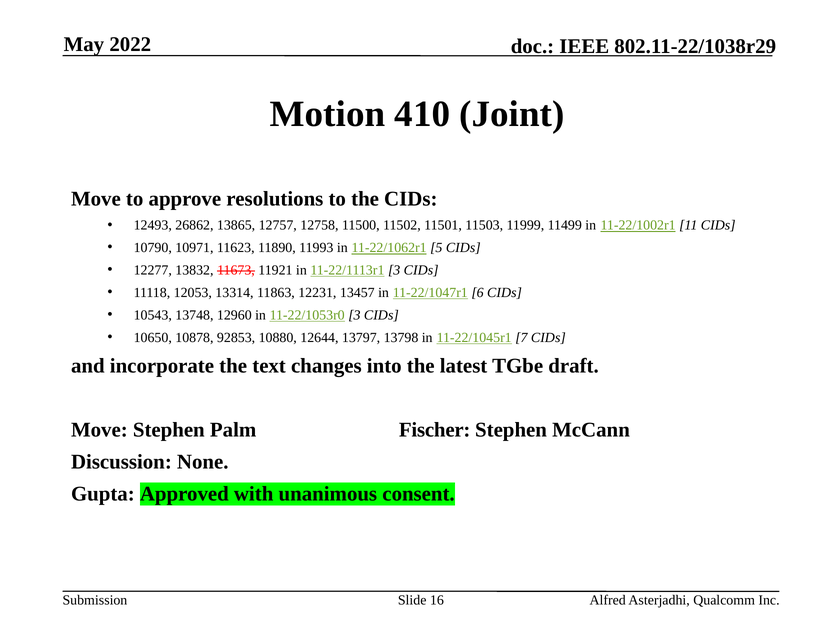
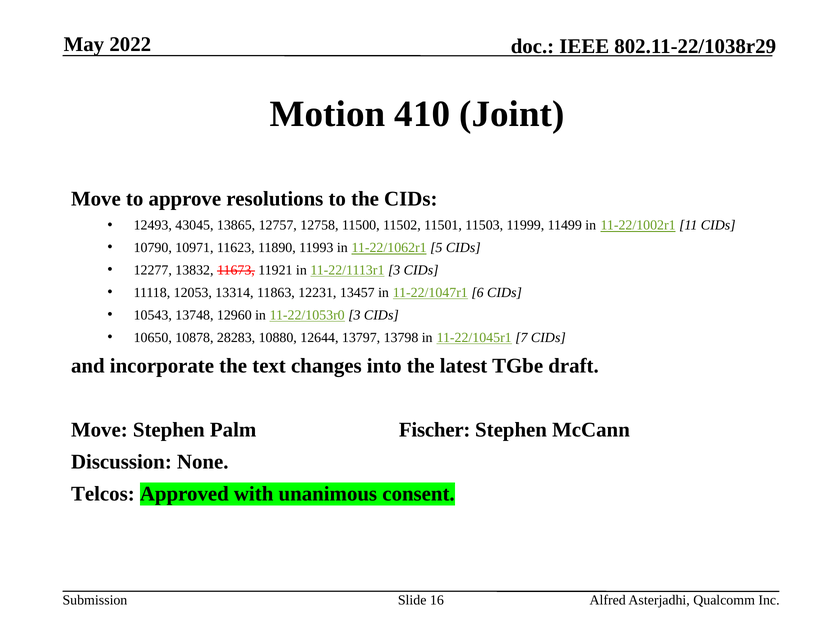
26862: 26862 -> 43045 (194, 225)
92853: 92853 -> 28283 (236, 338)
Gupta: Gupta -> Telcos (103, 494)
